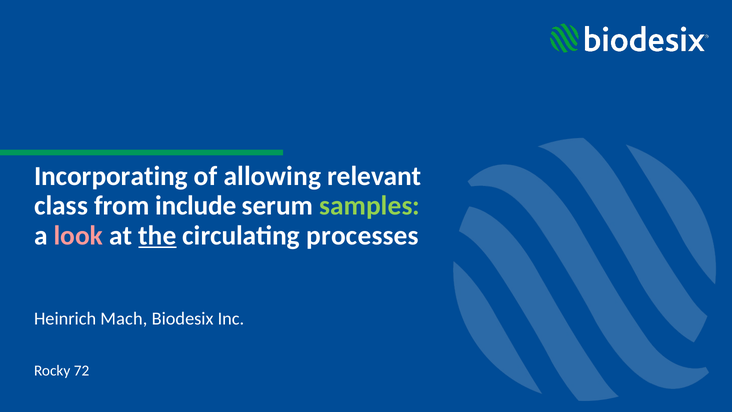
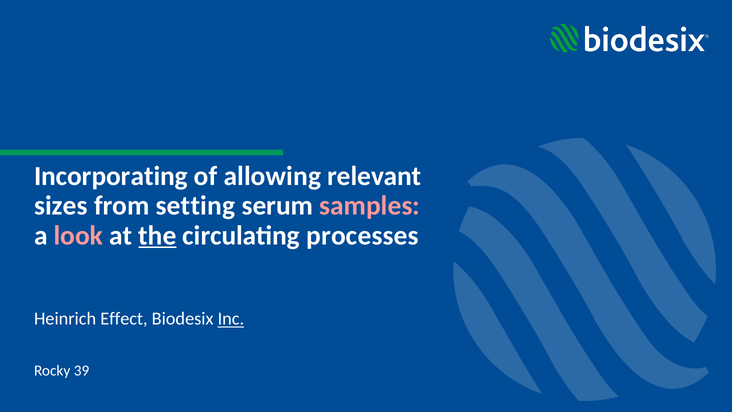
class: class -> sizes (61, 206)
include: include -> setting (195, 206)
samples colour: light green -> pink (370, 206)
Mach: Mach -> Effect (124, 319)
Inc underline: none -> present (231, 319)
72: 72 -> 39 (82, 370)
